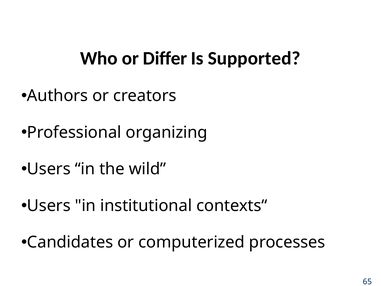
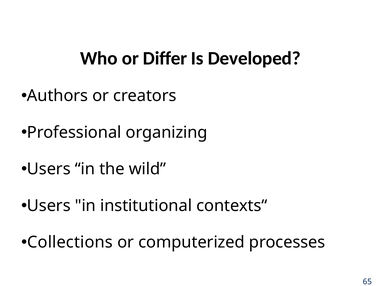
Supported: Supported -> Developed (254, 58)
Candidates: Candidates -> Collections (70, 242)
